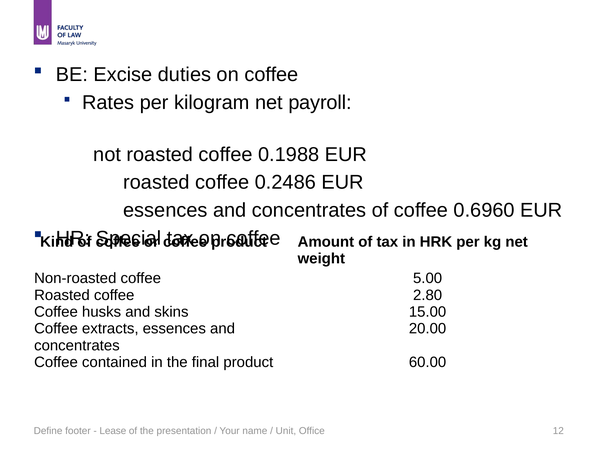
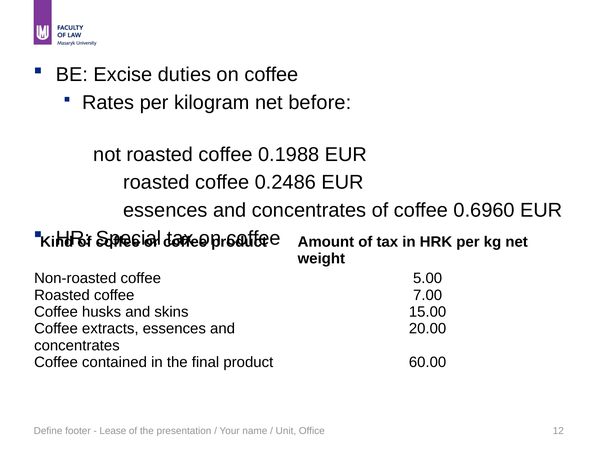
payroll: payroll -> before (320, 103)
2.80: 2.80 -> 7.00 (428, 295)
